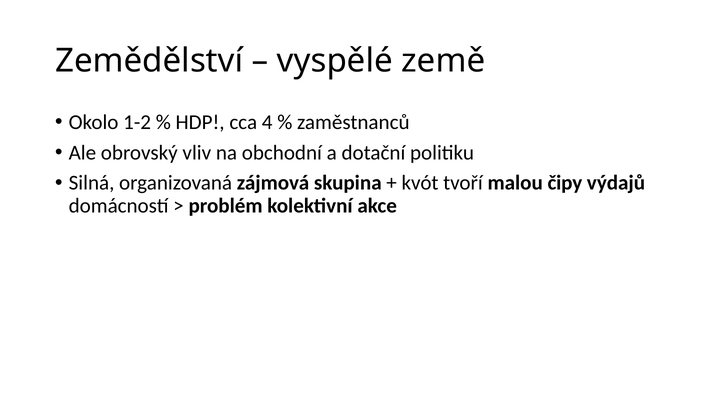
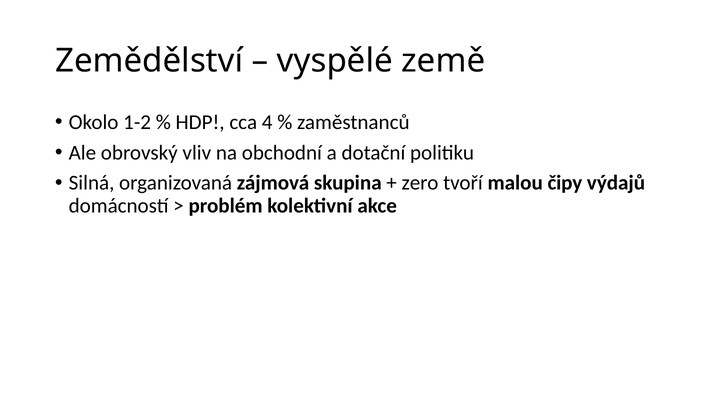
kvót: kvót -> zero (420, 183)
